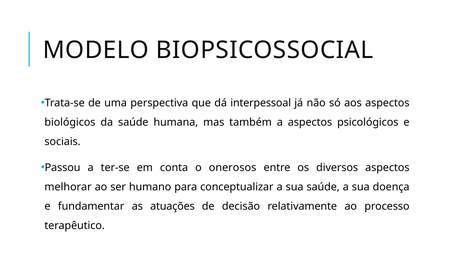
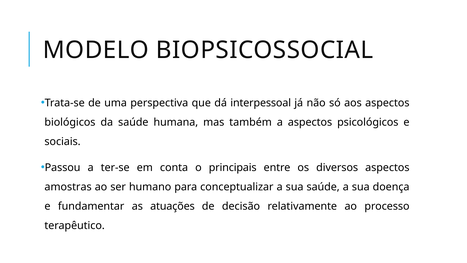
onerosos: onerosos -> principais (233, 167)
melhorar: melhorar -> amostras (68, 187)
